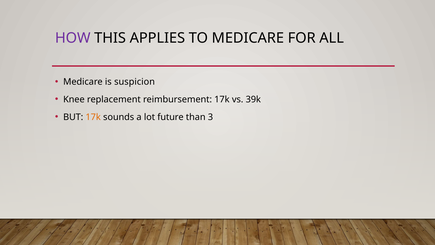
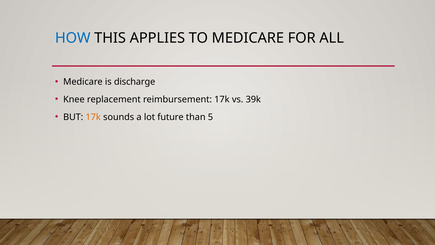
HOW colour: purple -> blue (73, 38)
suspicion: suspicion -> discharge (135, 82)
3: 3 -> 5 (210, 117)
